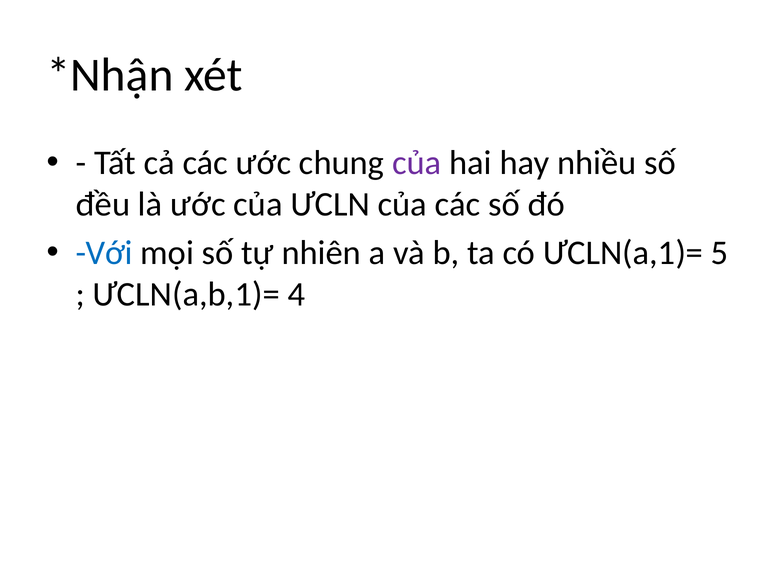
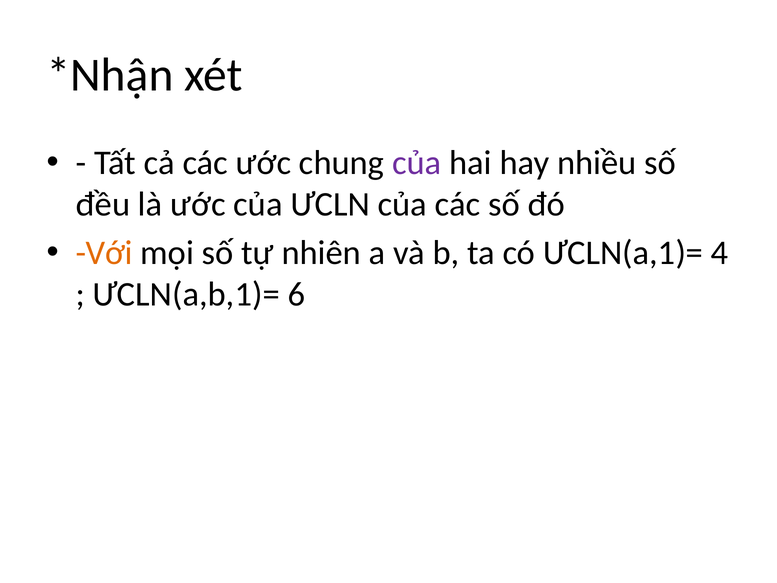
Với colour: blue -> orange (104, 253)
5: 5 -> 4 (720, 253)
4: 4 -> 6 (296, 294)
